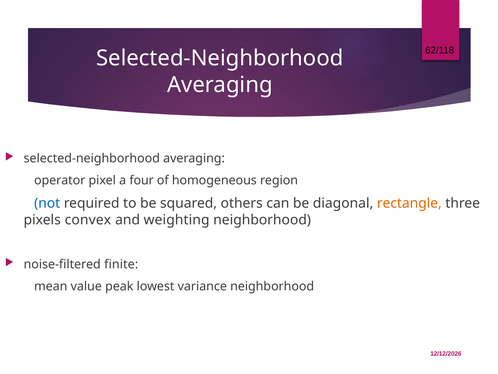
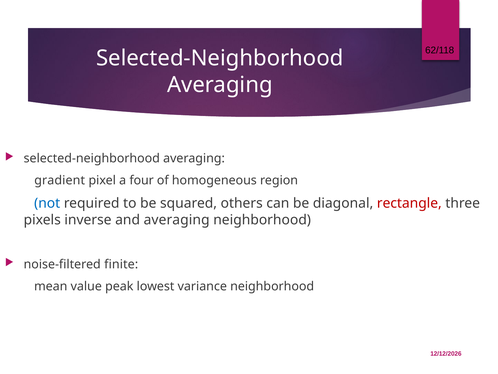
operator: operator -> gradient (60, 180)
rectangle colour: orange -> red (409, 203)
convex: convex -> inverse (88, 220)
and weighting: weighting -> averaging (177, 220)
